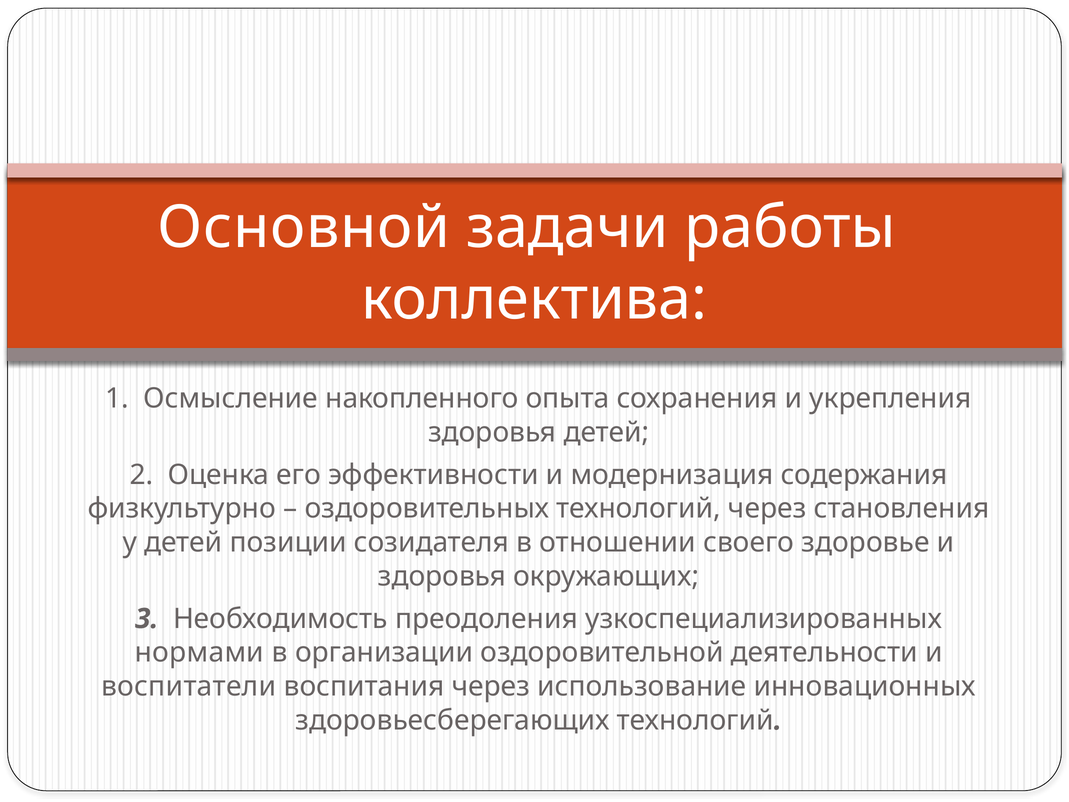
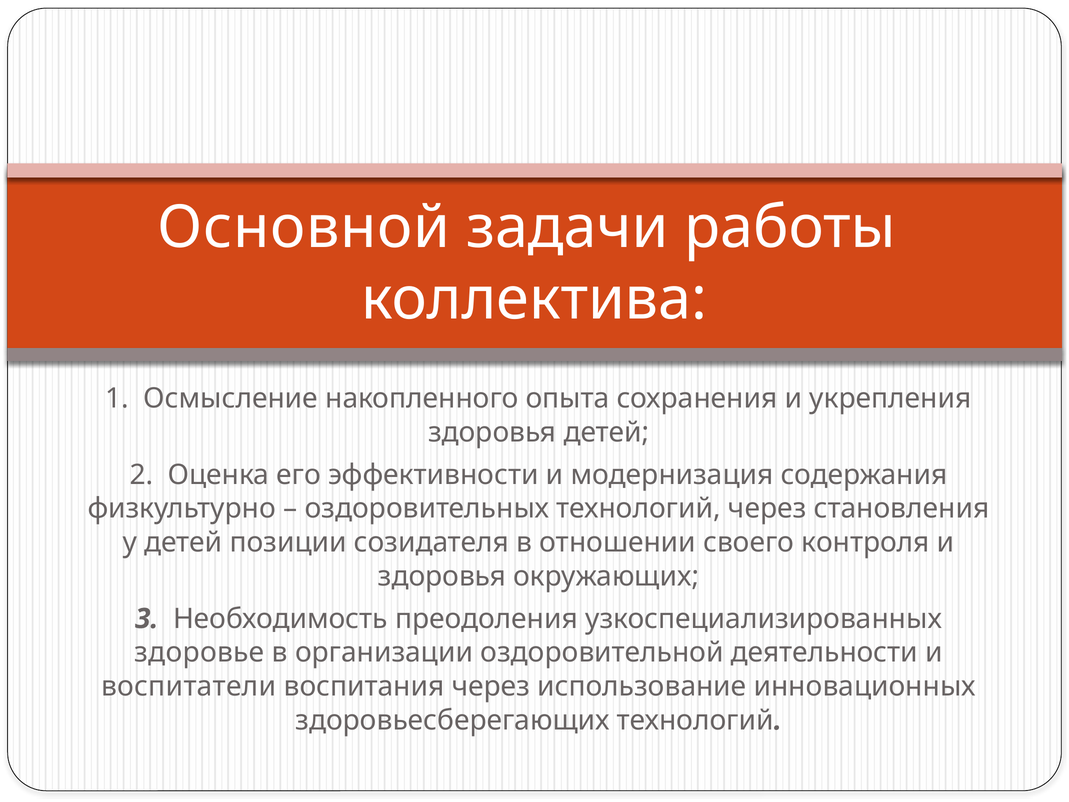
здоровье: здоровье -> контроля (865, 542)
нормами: нормами -> здоровье (199, 652)
